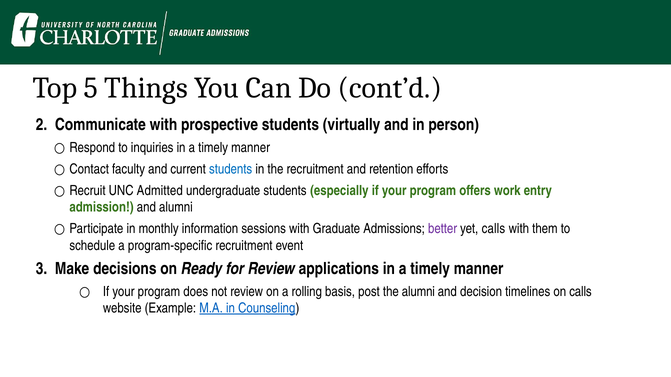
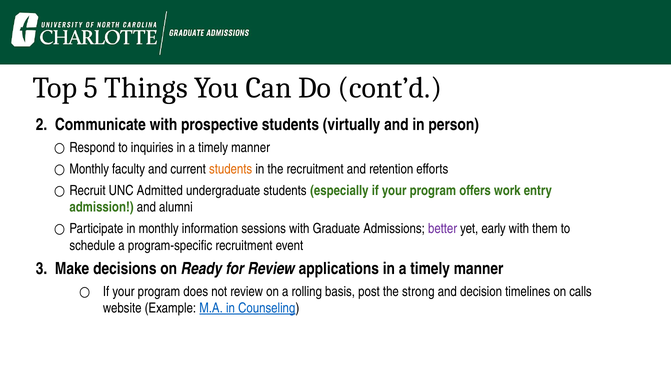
Contact: Contact -> Monthly (89, 169)
students colour: blue -> orange (231, 169)
yet calls: calls -> early (494, 229)
the alumni: alumni -> strong (418, 292)
